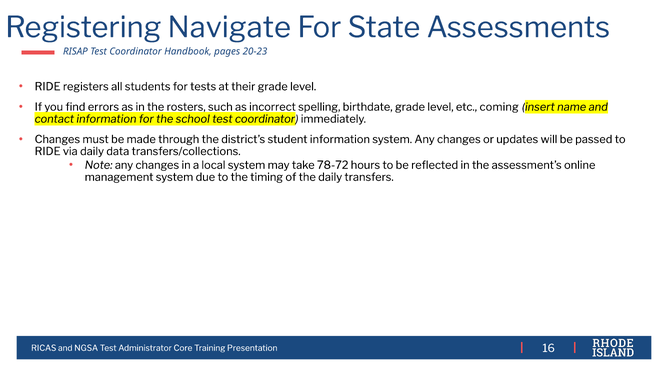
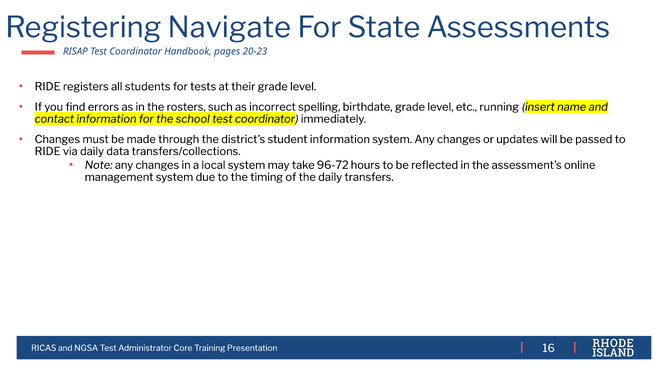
coming: coming -> running (499, 107)
78-72: 78-72 -> 96-72 (333, 165)
